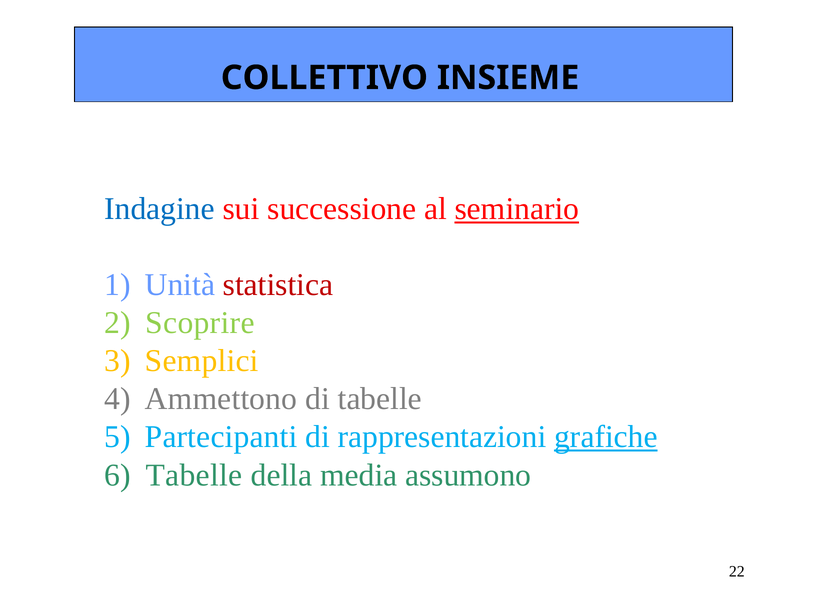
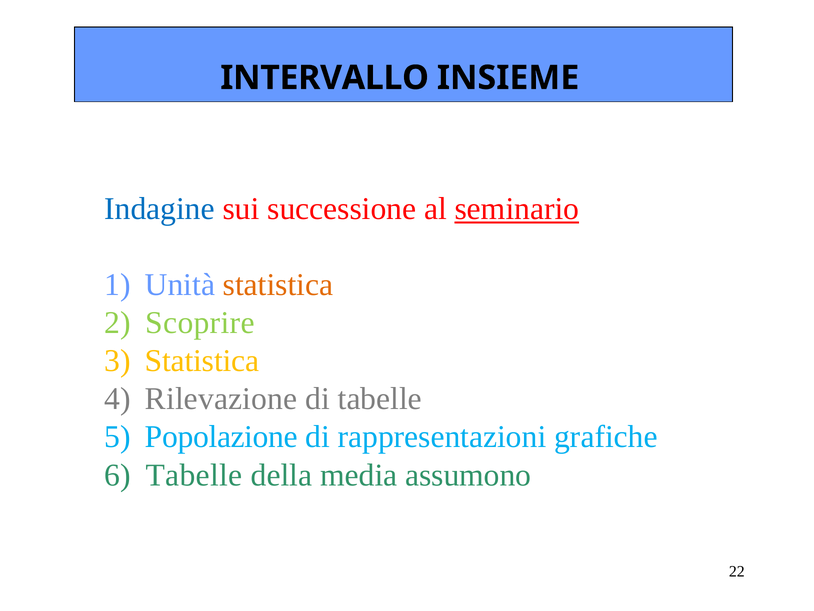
COLLETTIVO: COLLETTIVO -> INTERVALLO (325, 78)
statistica colour: red -> orange (278, 285)
Semplici: Semplici -> Statistica (202, 361)
Ammettono: Ammettono -> Rilevazione (221, 399)
Partecipanti: Partecipanti -> Popolazione (221, 437)
grafiche underline: present -> none (606, 437)
